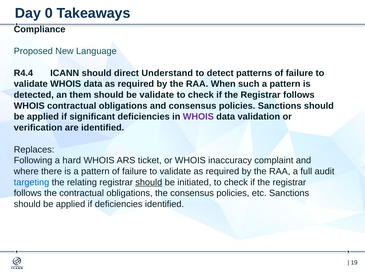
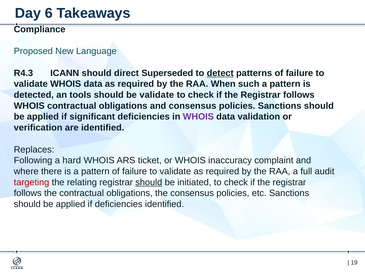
0: 0 -> 6 (49, 13)
R4.4: R4.4 -> R4.3 (23, 73)
Understand: Understand -> Superseded (167, 73)
detect underline: none -> present (220, 73)
them: them -> tools (80, 95)
targeting colour: blue -> red (32, 183)
